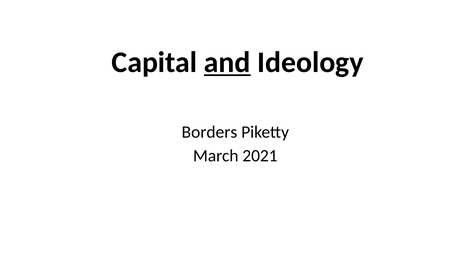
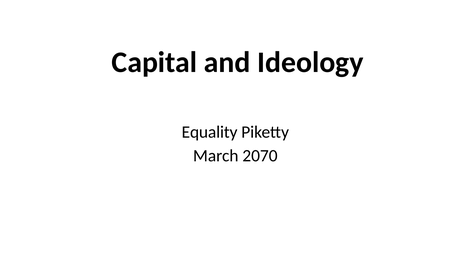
and underline: present -> none (227, 62)
Borders: Borders -> Equality (210, 132)
2021: 2021 -> 2070 (260, 156)
